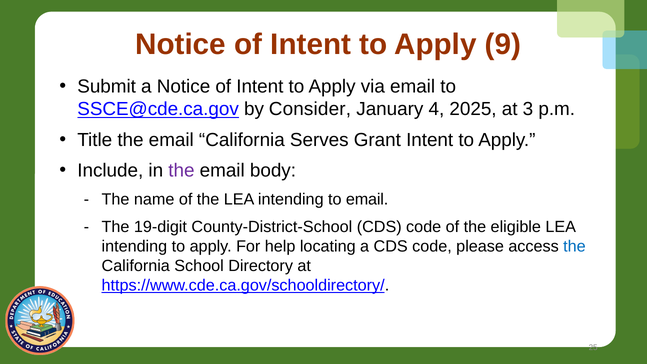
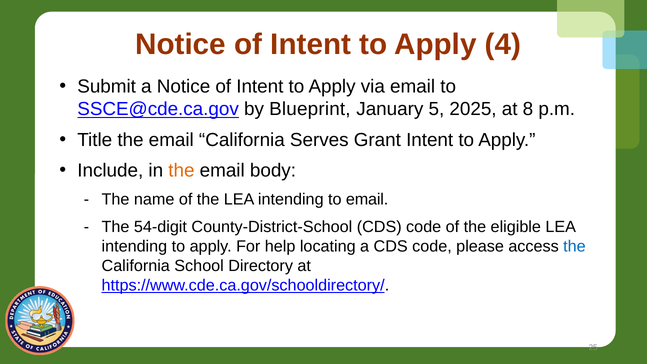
9: 9 -> 4 (503, 45)
Consider: Consider -> Blueprint (310, 109)
4: 4 -> 5 (436, 109)
3: 3 -> 8 (528, 109)
the colour: purple -> orange (181, 171)
19-digit: 19-digit -> 54-digit (160, 227)
